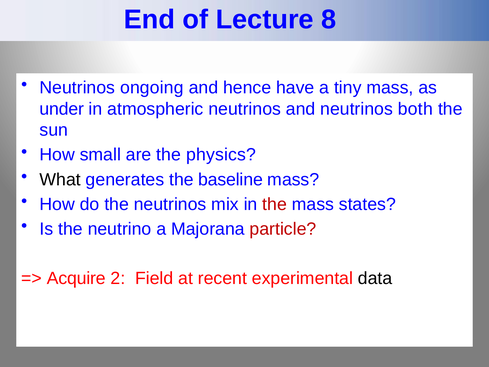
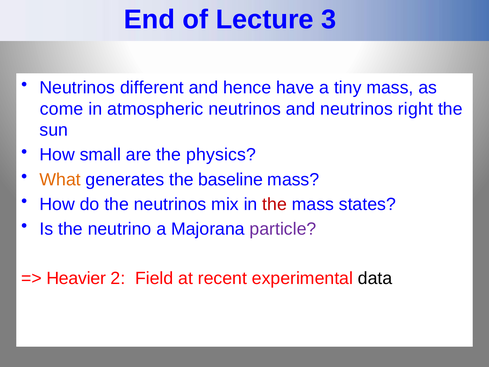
8: 8 -> 3 (329, 19)
ongoing: ongoing -> different (152, 88)
under: under -> come (62, 109)
both: both -> right (415, 109)
What colour: black -> orange (60, 179)
particle colour: red -> purple (283, 229)
Acquire: Acquire -> Heavier (76, 278)
